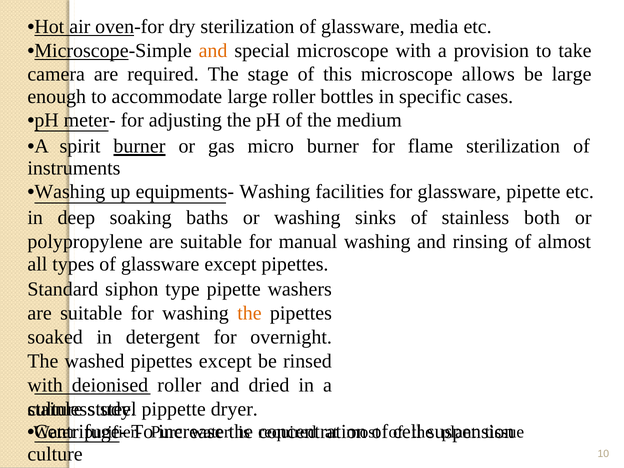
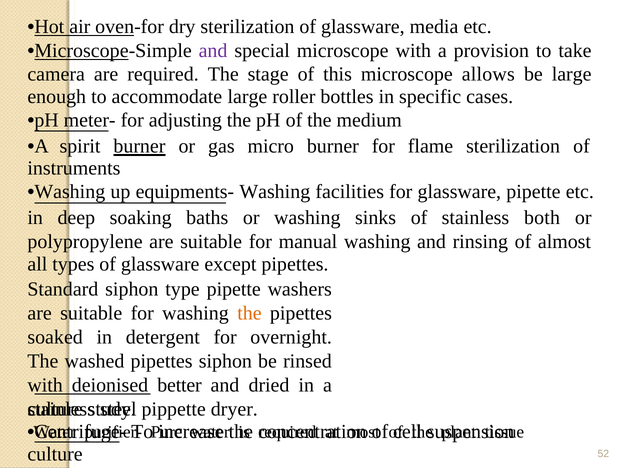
and colour: orange -> purple (213, 50)
pipettes except: except -> siphon (225, 361)
deionised roller: roller -> better (180, 385)
10: 10 -> 52 (603, 454)
